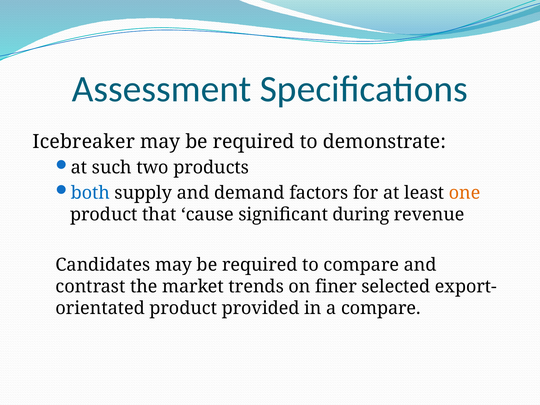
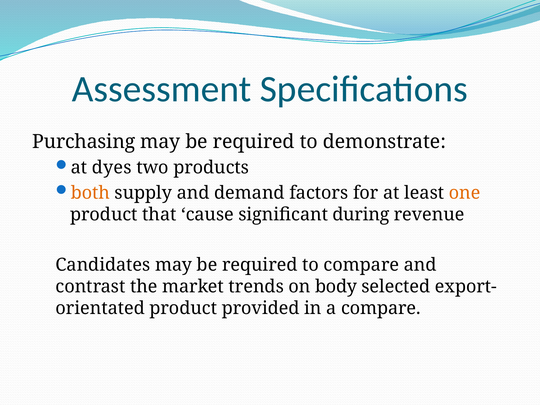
Icebreaker: Icebreaker -> Purchasing (84, 142)
such: such -> dyes (112, 168)
both colour: blue -> orange (90, 193)
finer: finer -> body (336, 286)
